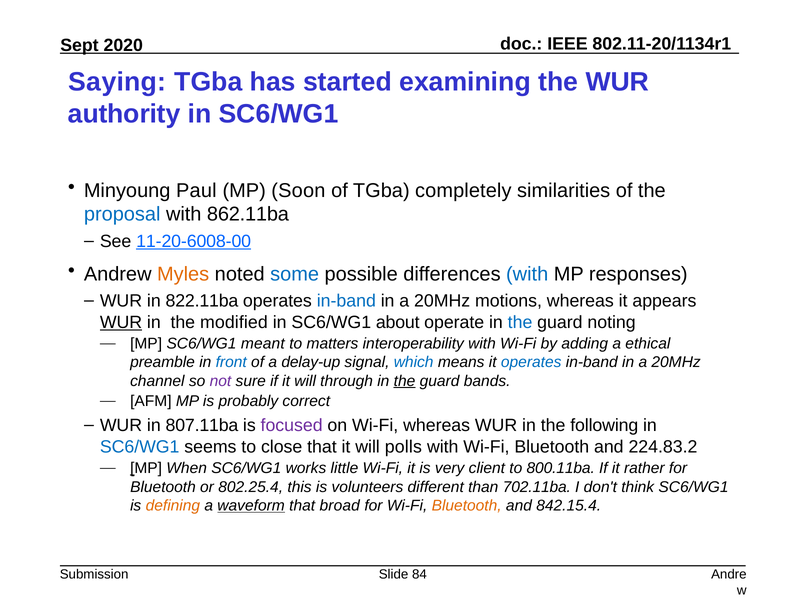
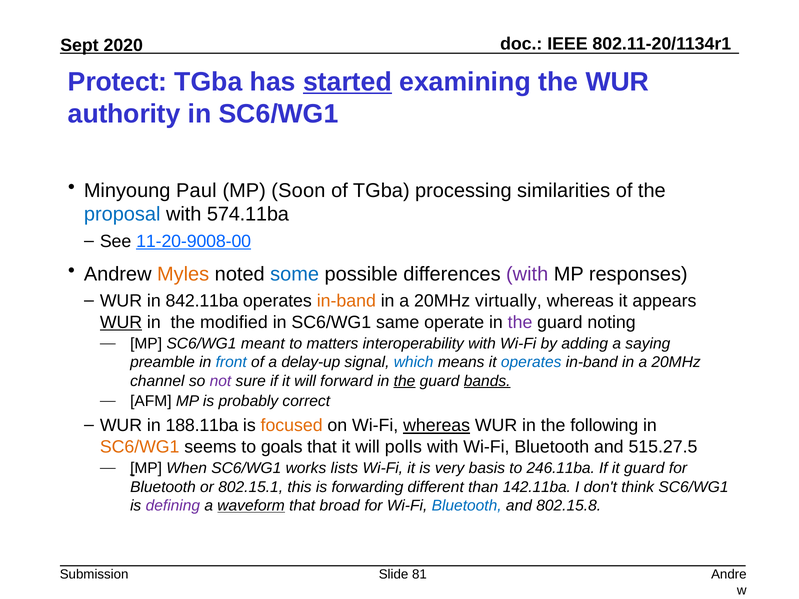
Saying: Saying -> Protect (118, 82)
started underline: none -> present (347, 82)
completely: completely -> processing (463, 191)
862.11ba: 862.11ba -> 574.11ba (248, 214)
11-20-6008-00: 11-20-6008-00 -> 11-20-9008-00 (194, 241)
with colour: blue -> purple (527, 274)
822.11ba: 822.11ba -> 842.11ba (202, 301)
in-band colour: blue -> orange (346, 301)
motions: motions -> virtually (508, 301)
about: about -> same (398, 322)
the colour: blue -> purple (520, 322)
ethical: ethical -> saying (648, 344)
through: through -> forward (347, 381)
bands underline: none -> present (487, 381)
807.11ba: 807.11ba -> 188.11ba (202, 426)
focused colour: purple -> orange (292, 426)
whereas underline: none -> present (437, 426)
SC6/WG1 colour: blue -> orange (140, 447)
close: close -> goals (282, 447)
224.83.2: 224.83.2 -> 515.27.5 (663, 447)
little: little -> lists (344, 468)
client: client -> basis (487, 468)
800.11ba: 800.11ba -> 246.11ba (561, 468)
it rather: rather -> guard (644, 468)
802.25.4: 802.25.4 -> 802.15.1 (251, 487)
volunteers: volunteers -> forwarding (367, 487)
702.11ba: 702.11ba -> 142.11ba (537, 487)
defining colour: orange -> purple (173, 506)
Bluetooth colour: orange -> blue (467, 506)
842.15.4: 842.15.4 -> 802.15.8 (569, 506)
84: 84 -> 81 (419, 575)
